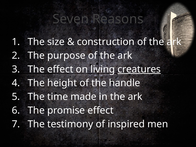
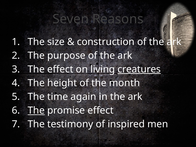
handle: handle -> month (124, 83)
made: made -> again (83, 97)
The underline: none -> present (36, 110)
